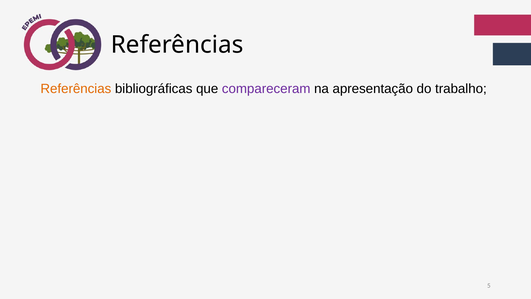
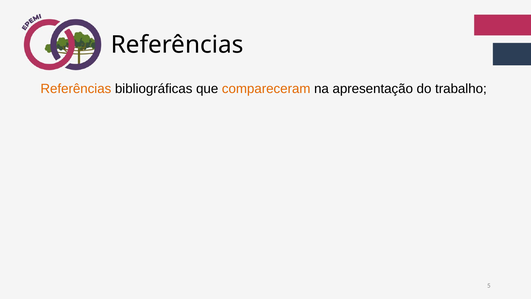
compareceram colour: purple -> orange (266, 89)
